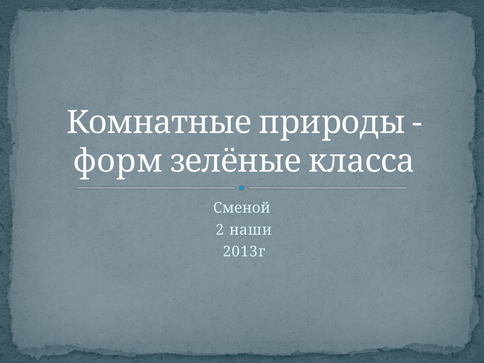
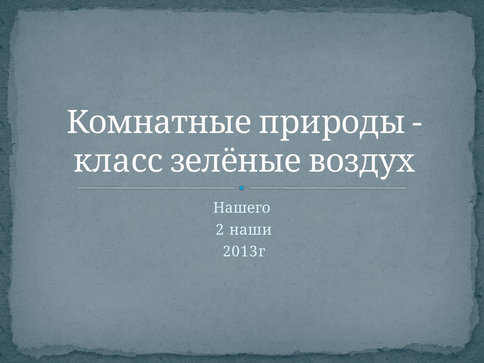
форм: форм -> класс (118, 161)
класса: класса -> воздух (362, 161)
Сменой: Сменой -> Нашего (242, 208)
